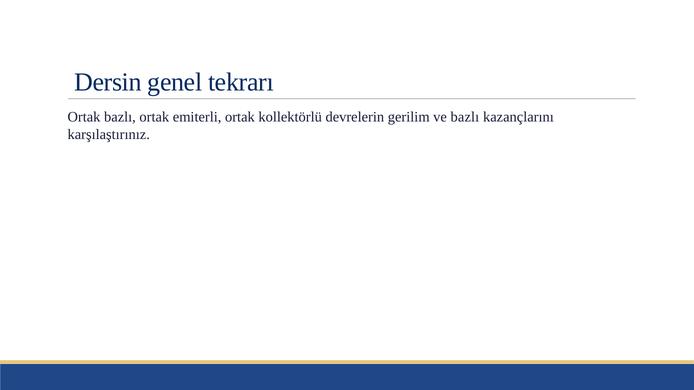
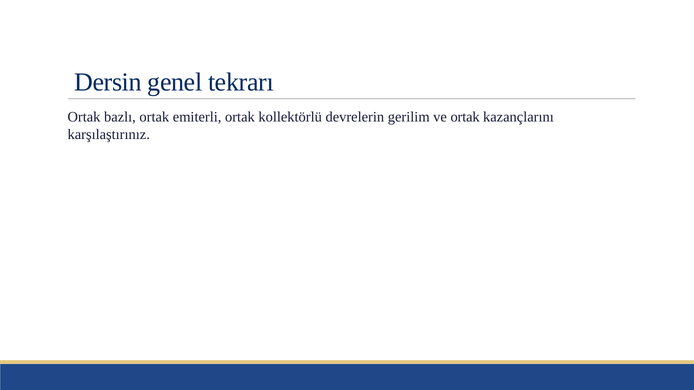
ve bazlı: bazlı -> ortak (465, 117)
